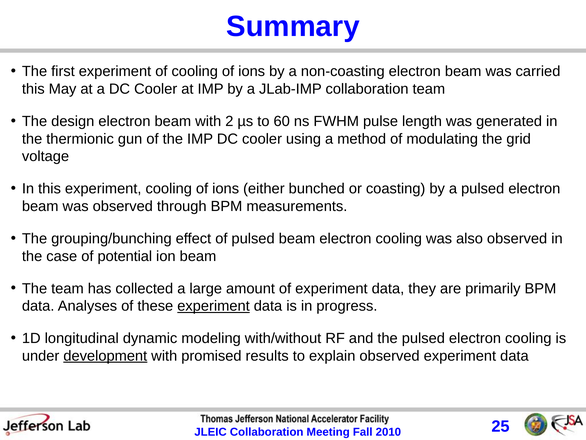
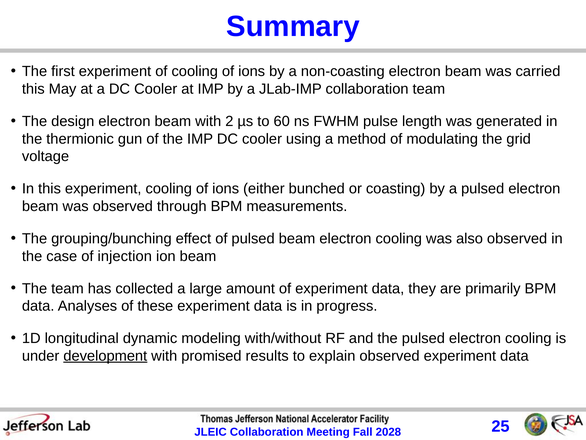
potential: potential -> injection (125, 256)
experiment underline: present -> none (214, 306)
2010: 2010 -> 2028 (388, 431)
